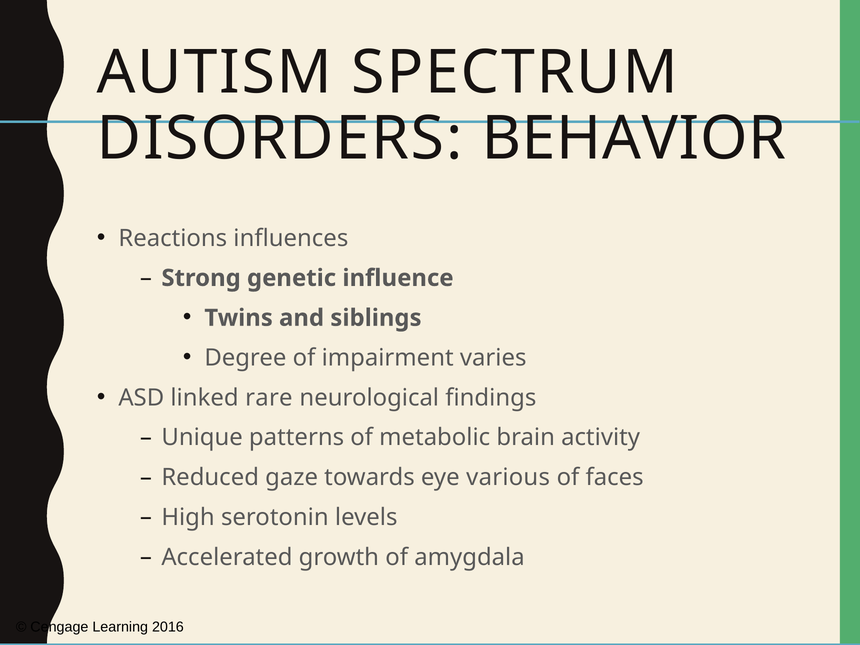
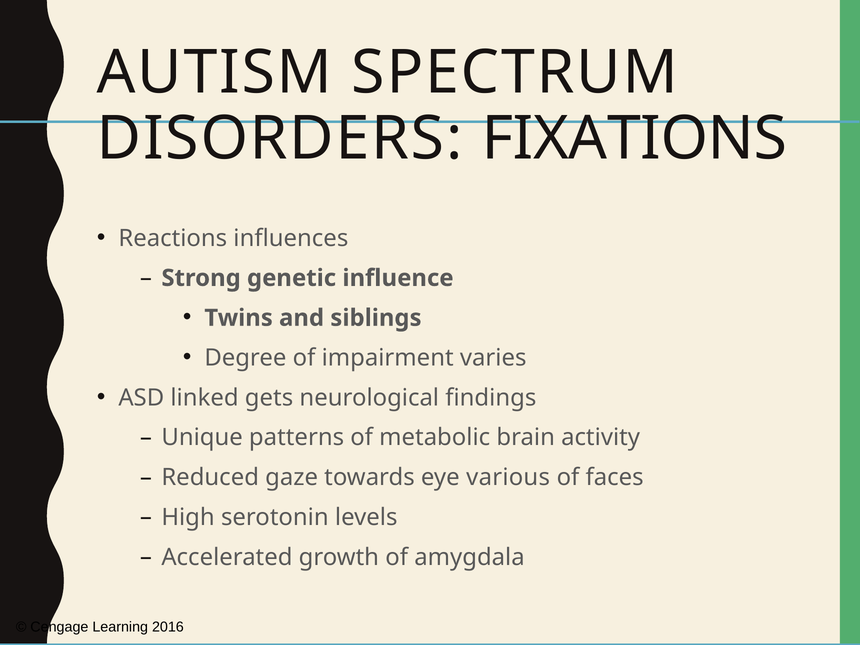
BEHAVIOR: BEHAVIOR -> FIXATIONS (634, 139)
rare: rare -> gets (269, 398)
